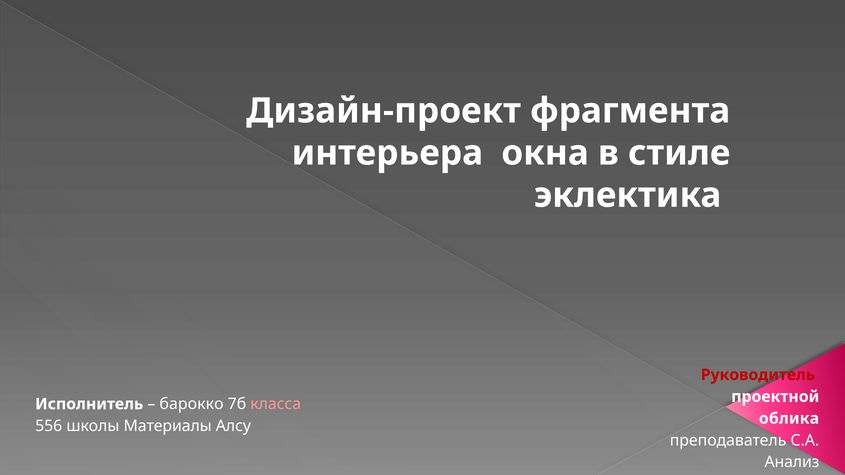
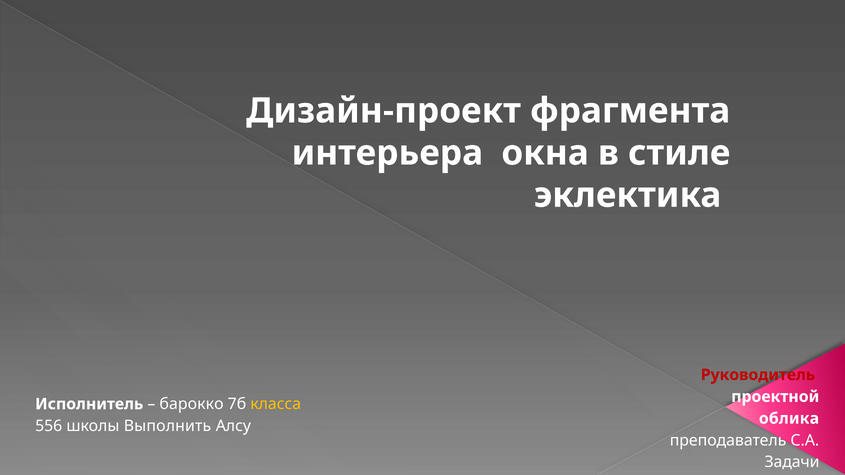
класса colour: pink -> yellow (276, 404)
Материалы: Материалы -> Выполнить (168, 426)
Анализ: Анализ -> Задачи (792, 462)
